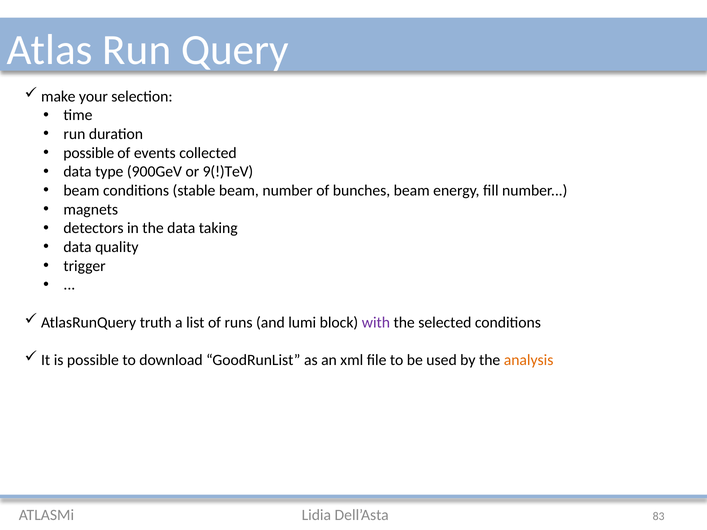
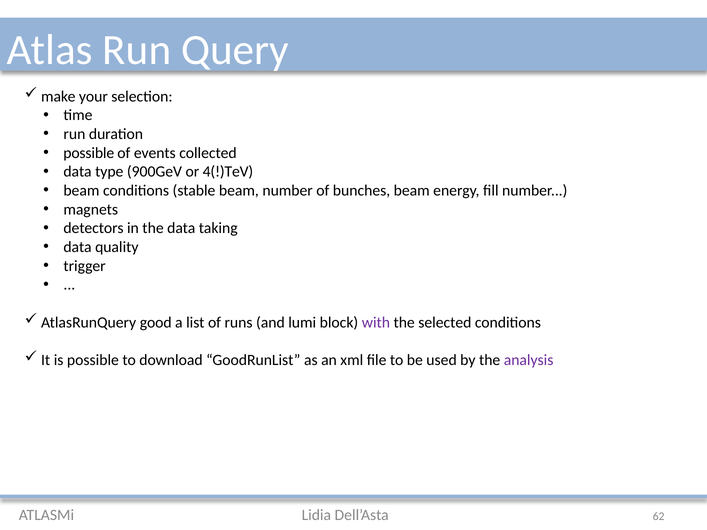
9(!)TeV: 9(!)TeV -> 4(!)TeV (228, 172)
truth: truth -> good (156, 323)
analysis colour: orange -> purple (529, 360)
83: 83 -> 62 (659, 517)
